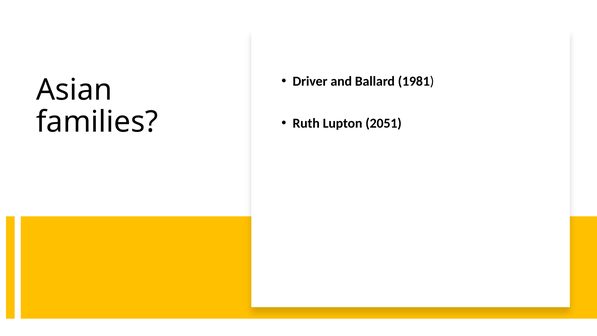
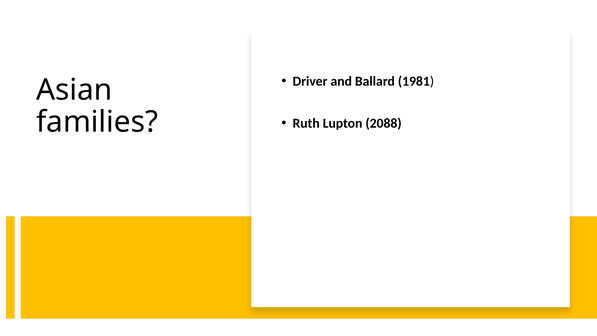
2051: 2051 -> 2088 (384, 123)
